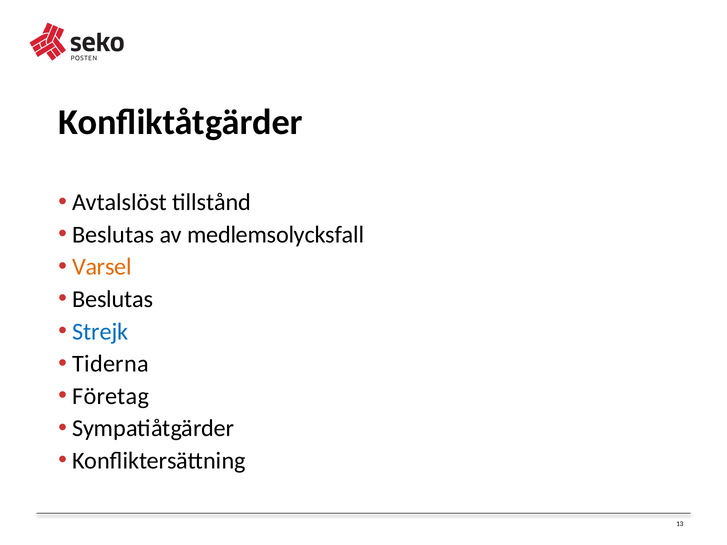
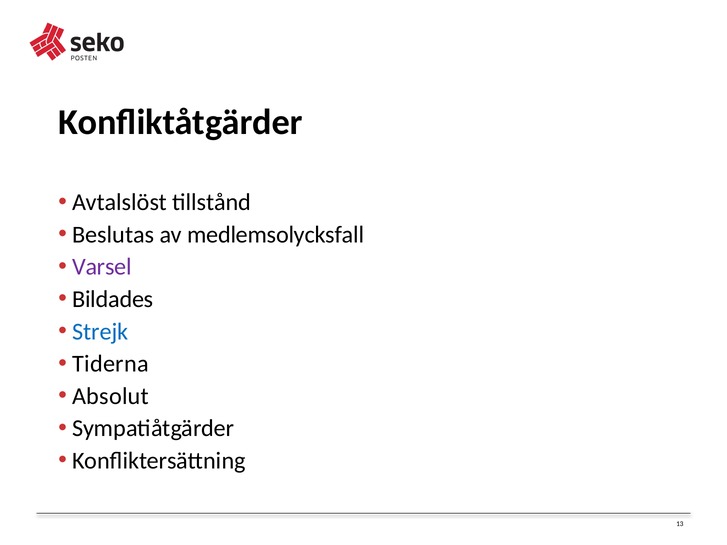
Varsel colour: orange -> purple (102, 267)
Beslutas: Beslutas -> Bildades (113, 299)
Företag: Företag -> Absolut (111, 396)
